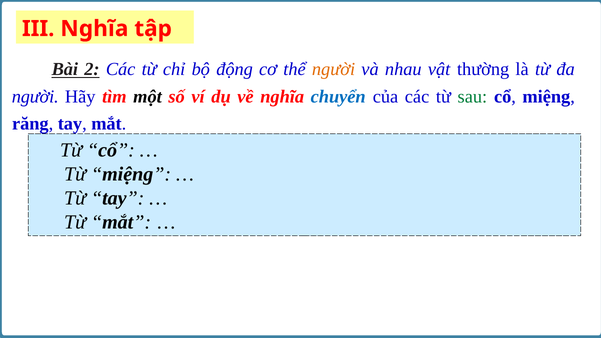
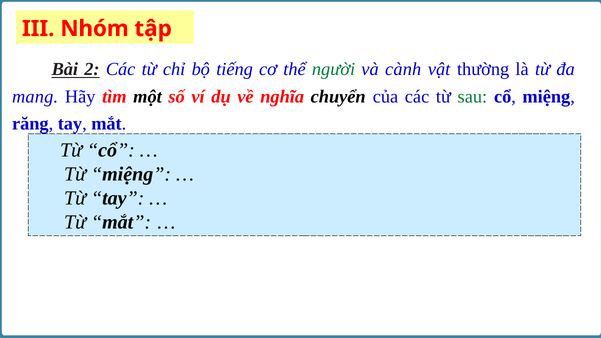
III Nghĩa: Nghĩa -> Nhóm (95, 29)
động: động -> tiếng (235, 69)
người colour: orange -> green (334, 69)
nhau: nhau -> cành (403, 69)
người: người -> mang (35, 97)
chuyển colour: blue -> black (338, 97)
